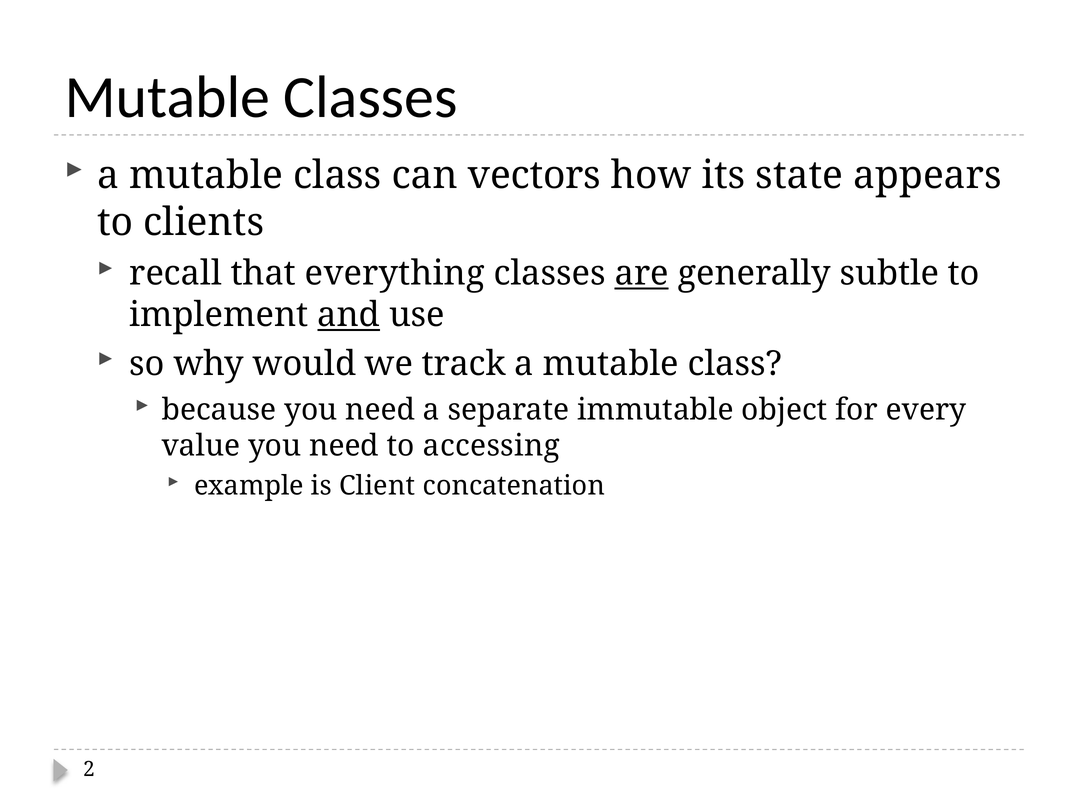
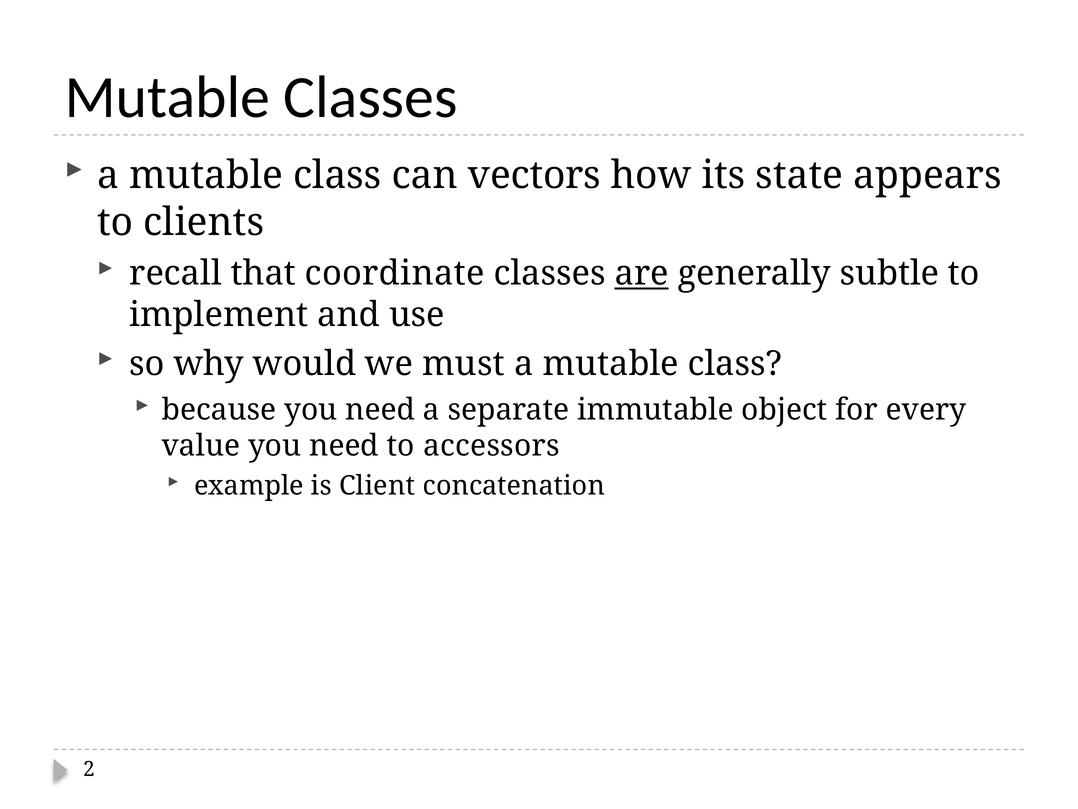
everything: everything -> coordinate (395, 273)
and underline: present -> none (349, 315)
track: track -> must (464, 364)
accessing: accessing -> accessors (491, 446)
